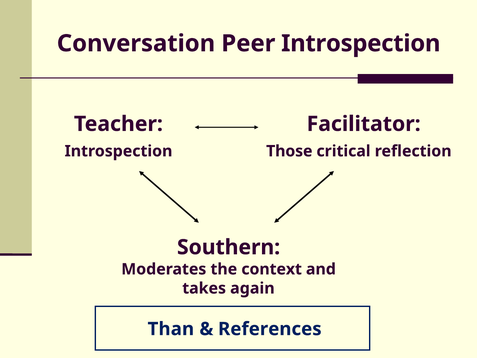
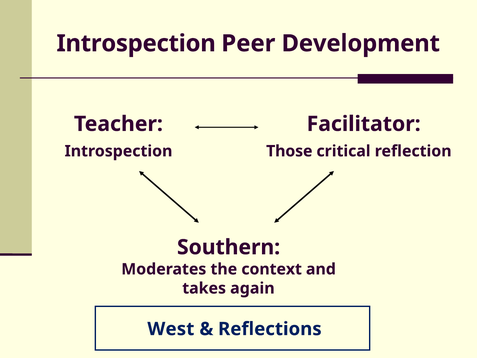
Conversation: Conversation -> Introspection (136, 43)
Peer Introspection: Introspection -> Development (361, 43)
Than: Than -> West (171, 329)
References: References -> Reflections (270, 329)
